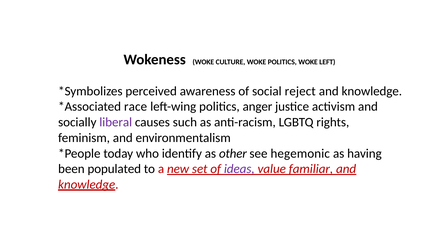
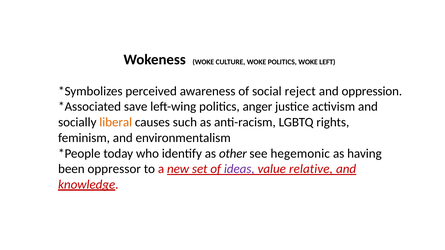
knowledge: knowledge -> oppression (372, 91)
race: race -> save (136, 107)
liberal colour: purple -> orange (116, 122)
populated: populated -> oppressor (114, 169)
familiar: familiar -> relative (311, 169)
